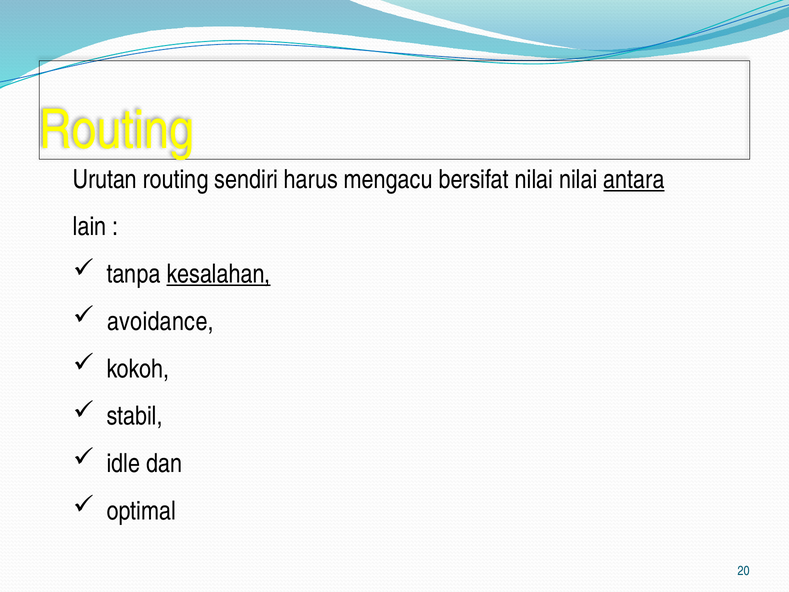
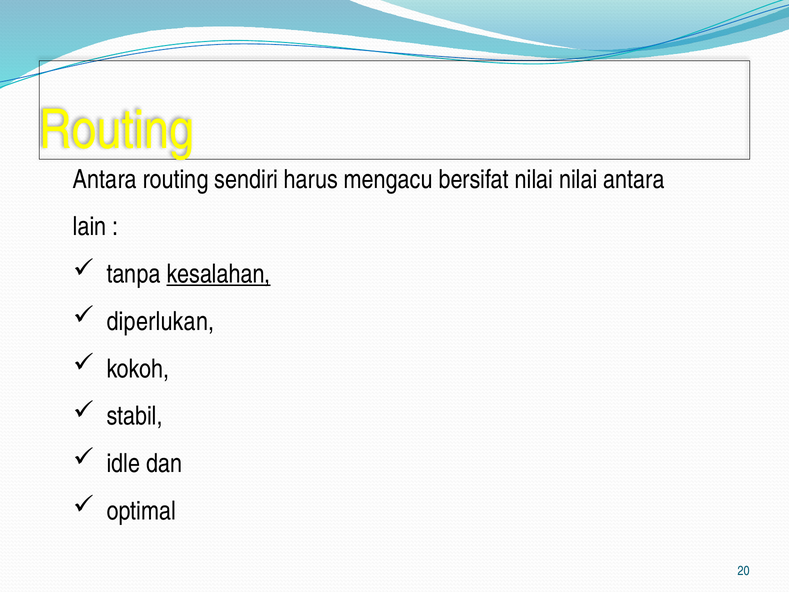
Urutan: Urutan -> Antara (105, 179)
antara underline: present -> none (634, 179)
avoidance: avoidance -> diperlukan (160, 321)
